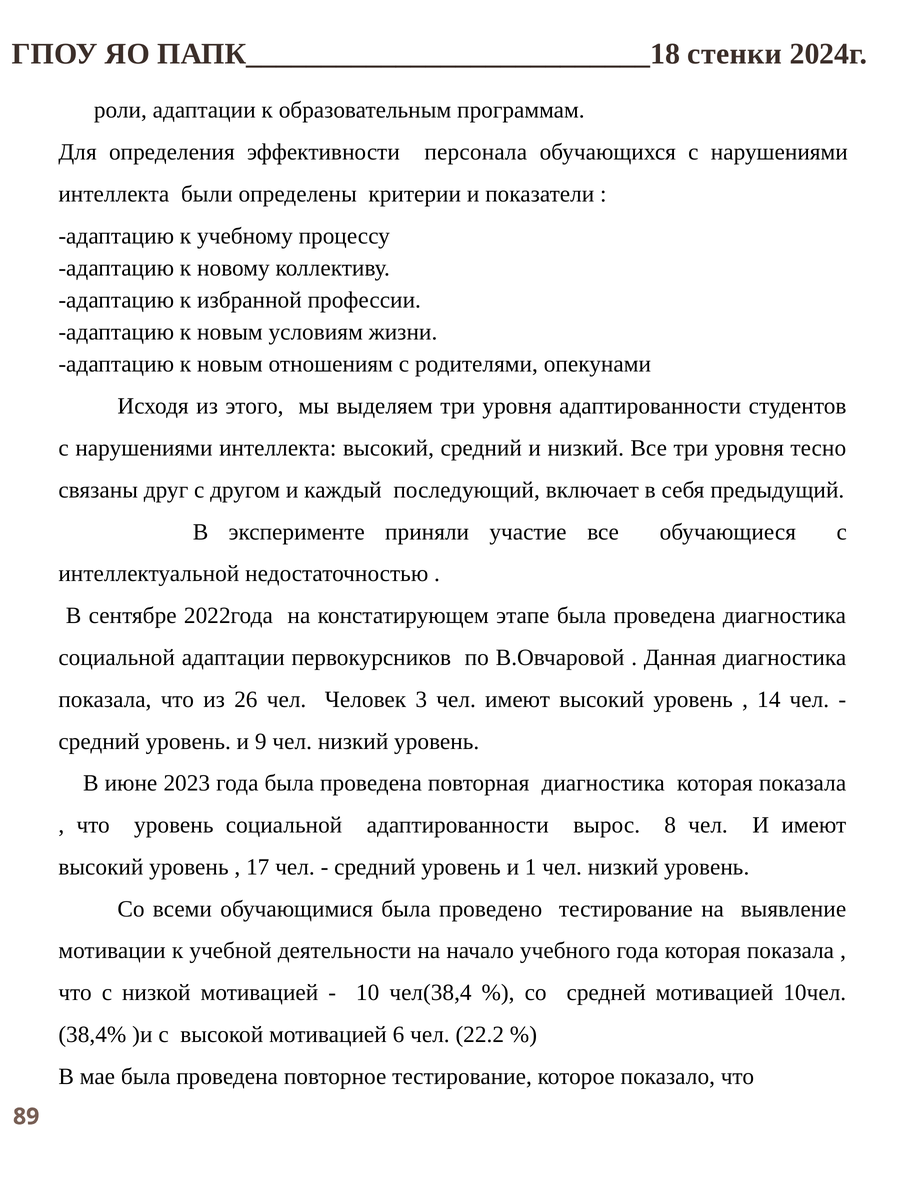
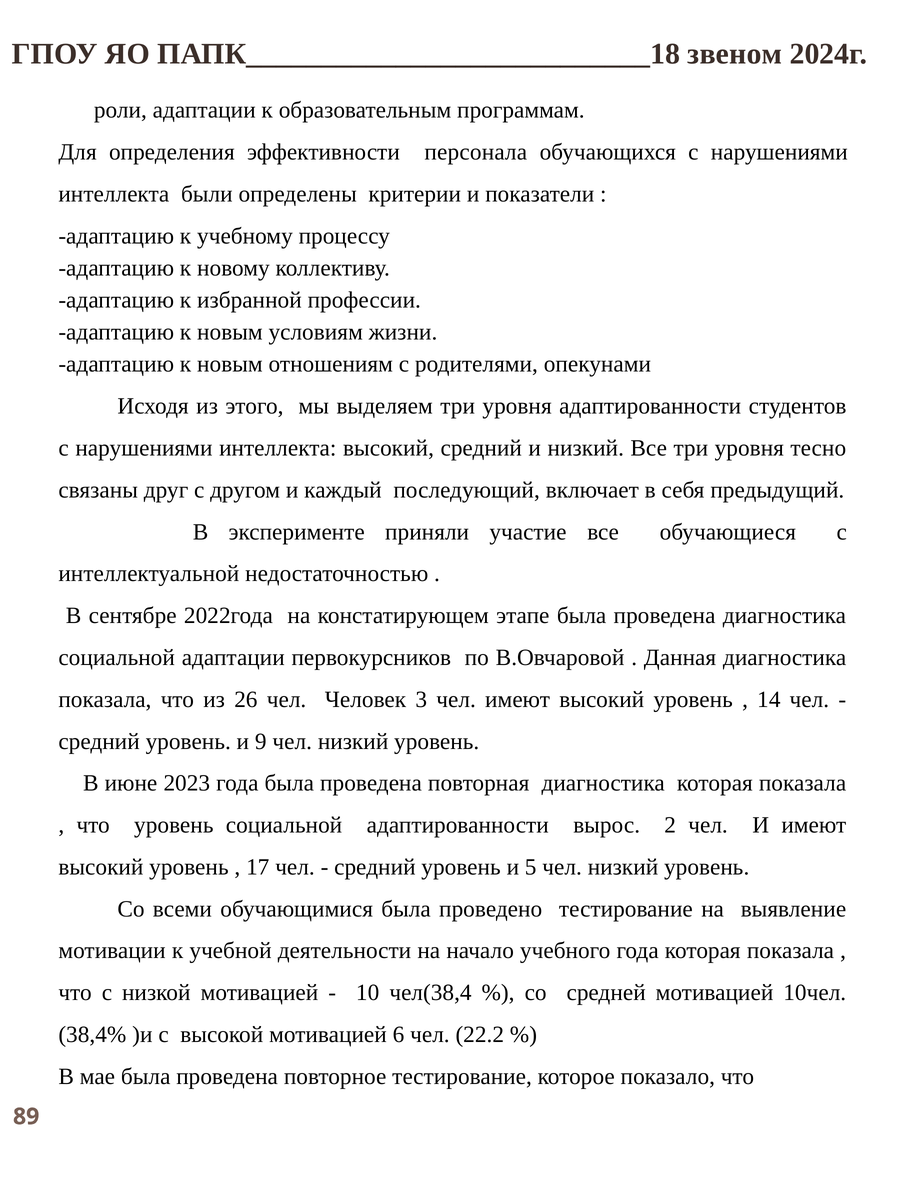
стенки: стенки -> звеном (735, 54)
8: 8 -> 2 (670, 825)
1: 1 -> 5 (531, 867)
